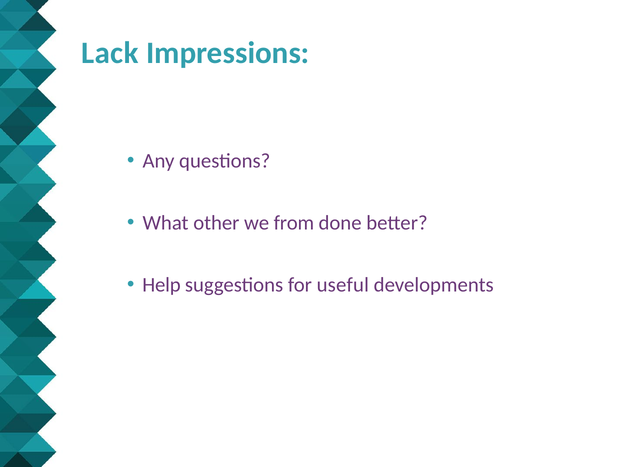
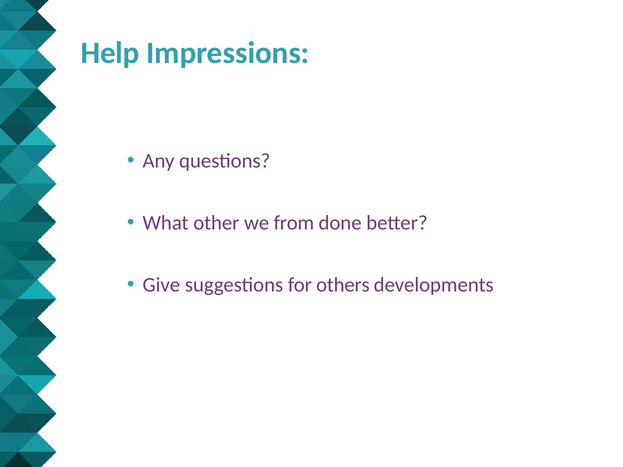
Lack: Lack -> Help (110, 53)
Help: Help -> Give (161, 285)
useful: useful -> others (343, 285)
